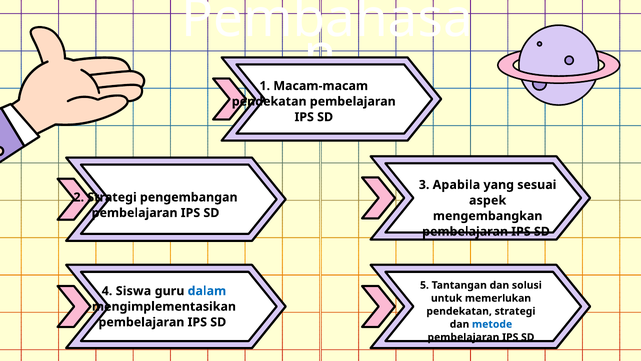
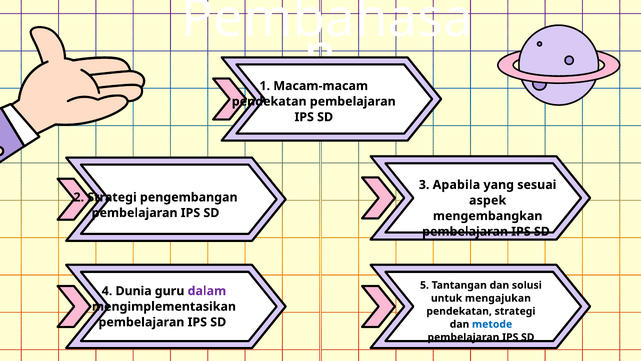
Siswa: Siswa -> Dunia (134, 291)
dalam colour: blue -> purple (207, 291)
memerlukan: memerlukan -> mengajukan (498, 298)
